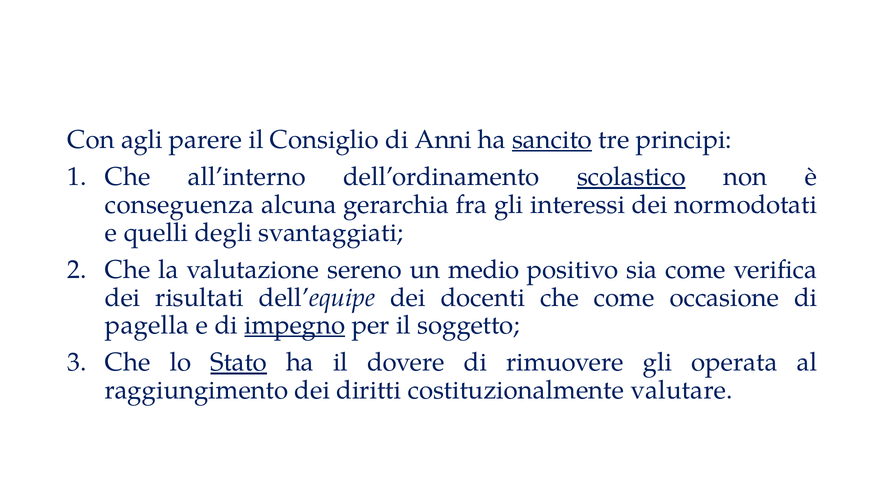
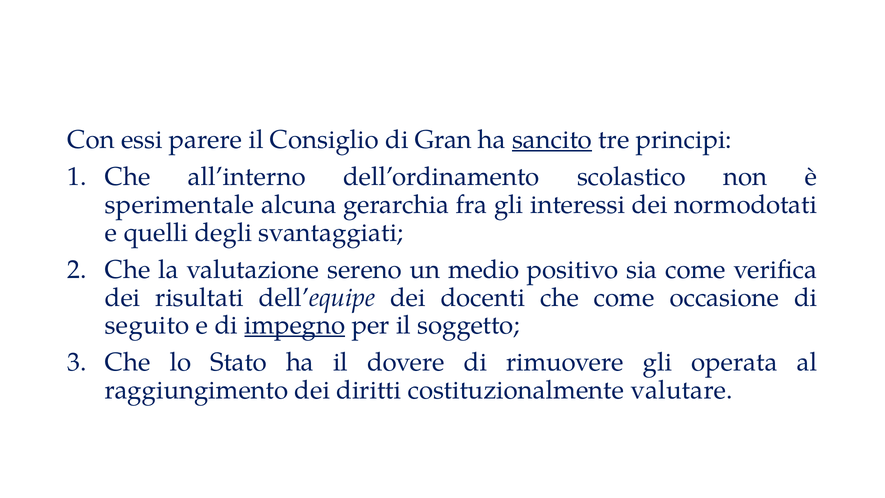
agli: agli -> essi (142, 140)
Anni: Anni -> Gran (443, 140)
scolastico underline: present -> none (631, 177)
conseguenza: conseguenza -> sperimentale (180, 205)
pagella: pagella -> seguito (147, 325)
Stato underline: present -> none (239, 362)
